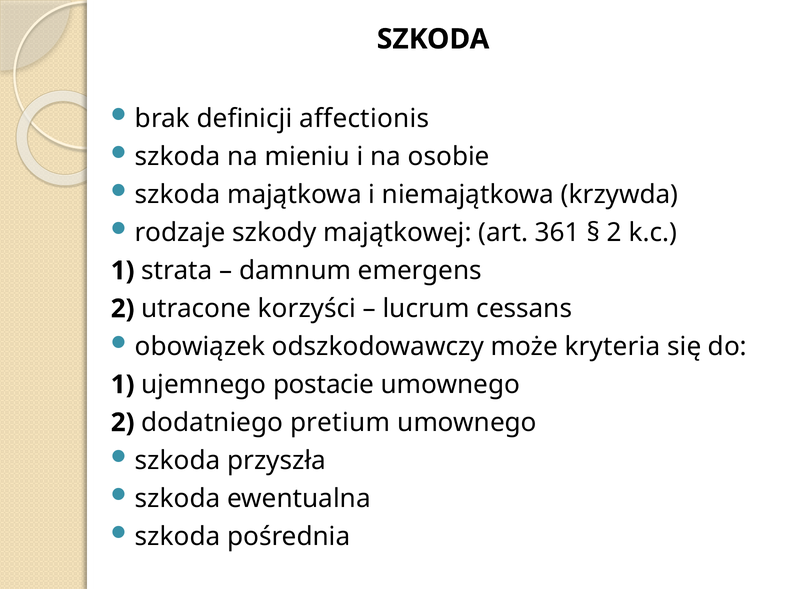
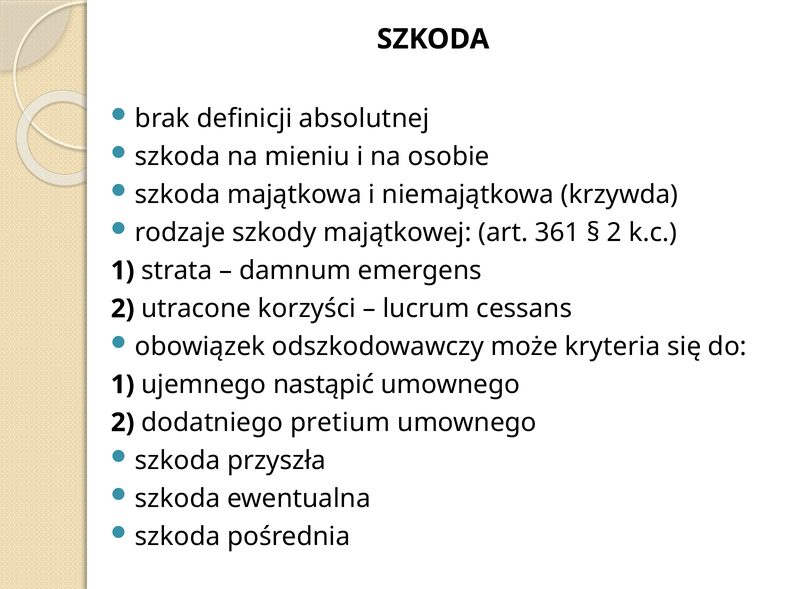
affectionis: affectionis -> absolutnej (364, 119)
postacie: postacie -> nastąpić (324, 384)
